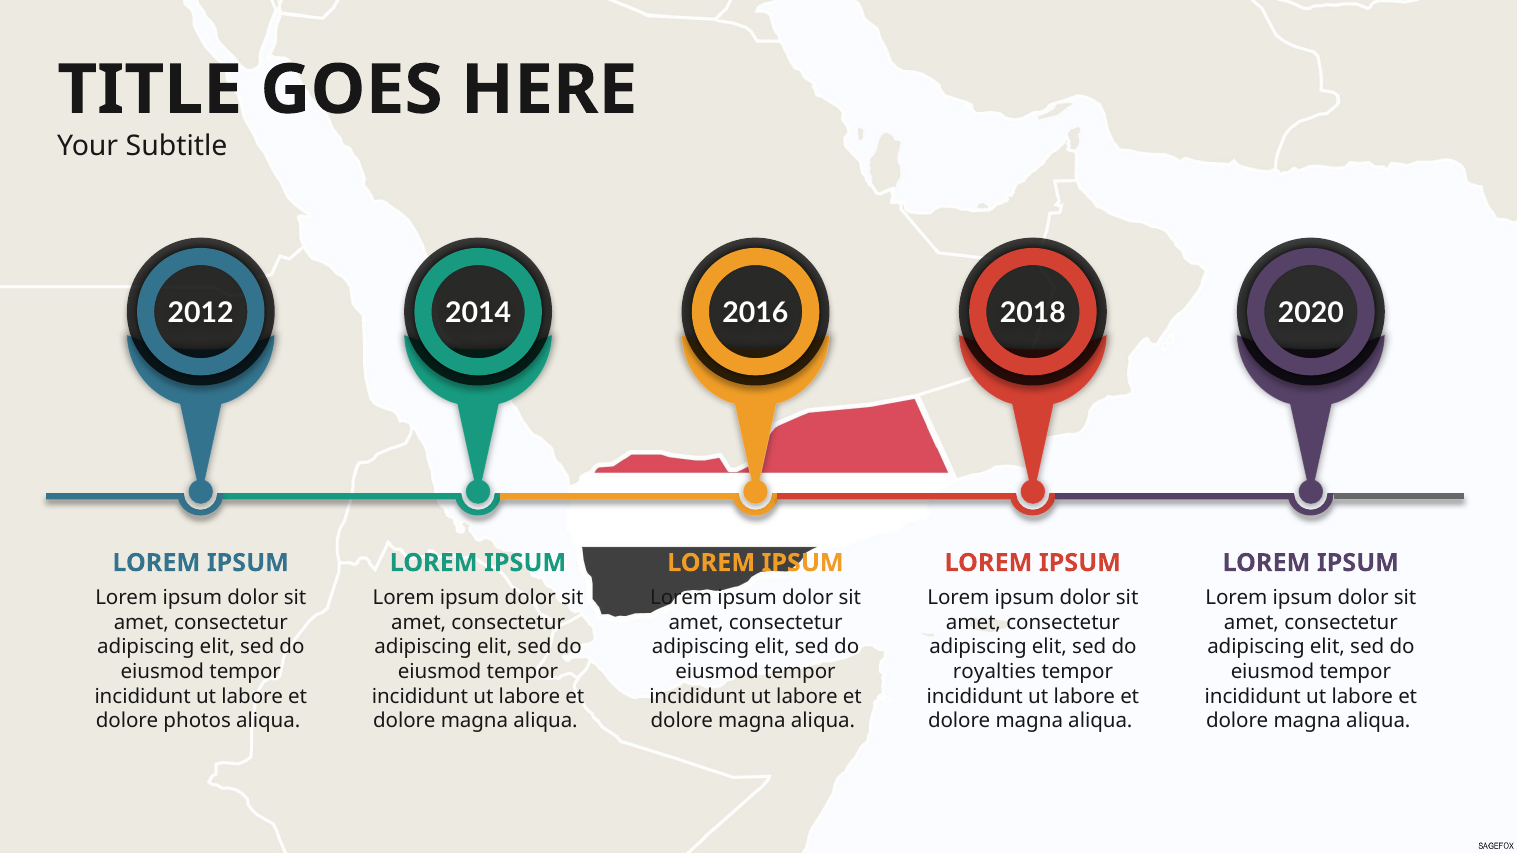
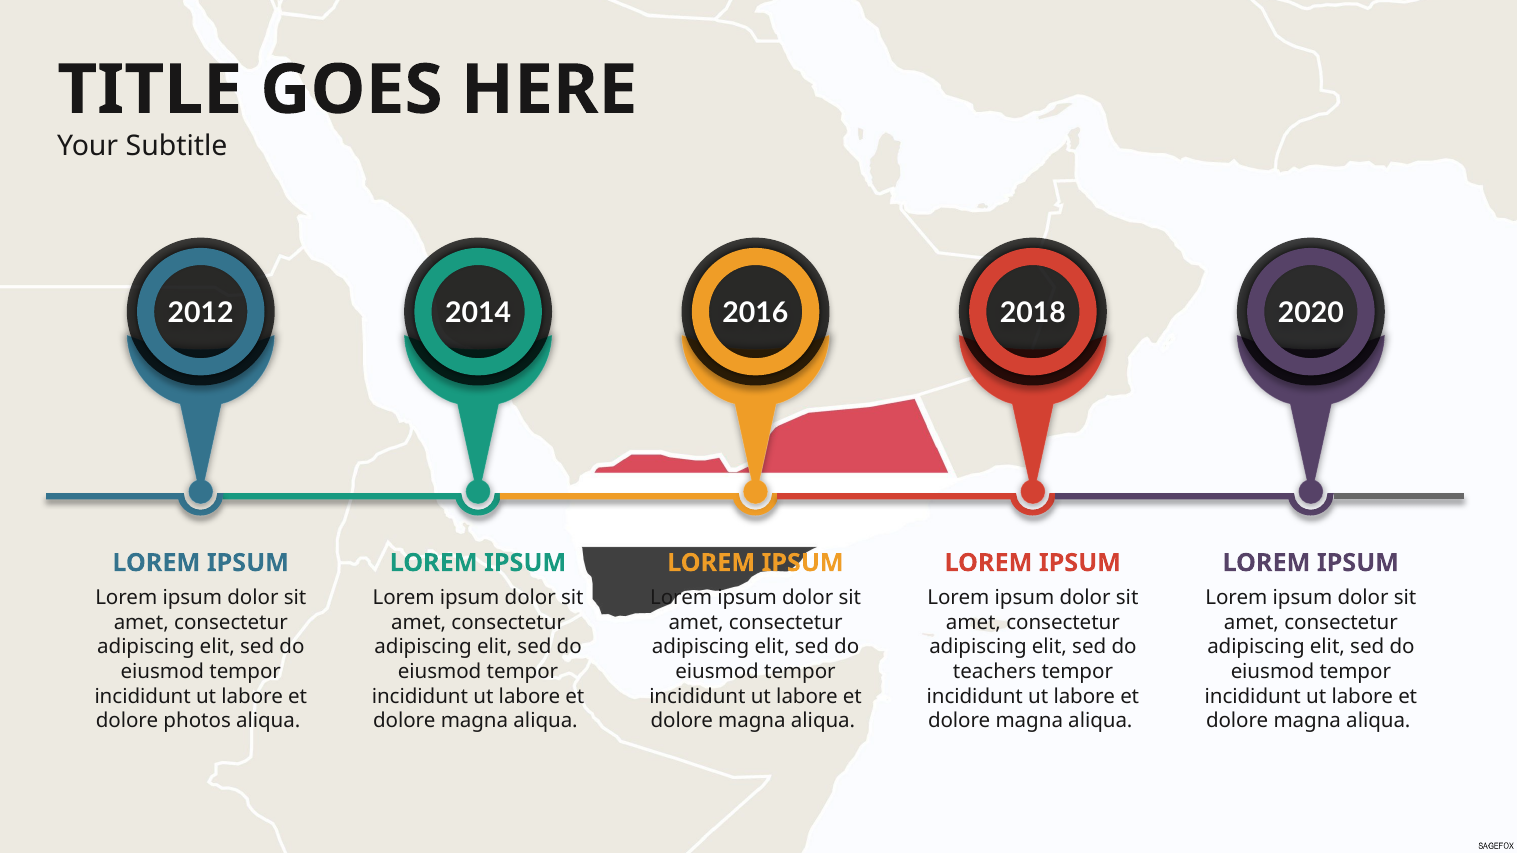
royalties: royalties -> teachers (994, 672)
